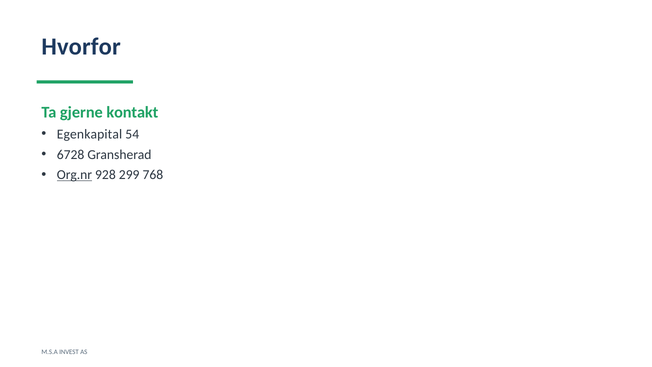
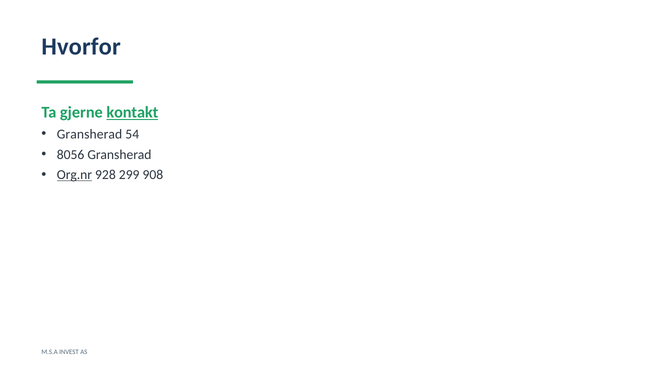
kontakt underline: none -> present (132, 112)
Egenkapital: Egenkapital -> Gransherad (89, 134)
6728: 6728 -> 8056 (71, 154)
768: 768 -> 908 (153, 175)
